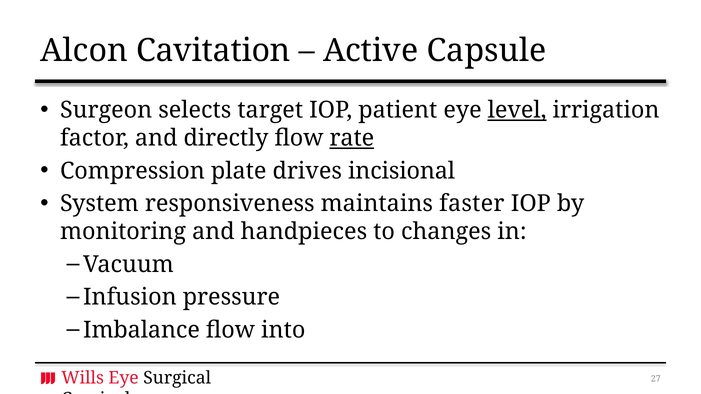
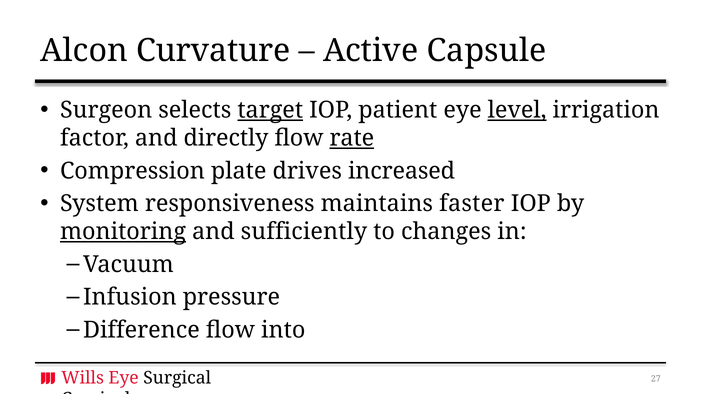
Cavitation: Cavitation -> Curvature (213, 51)
target underline: none -> present (270, 110)
incisional: incisional -> increased (402, 171)
monitoring underline: none -> present (123, 232)
handpieces: handpieces -> sufficiently (304, 232)
Imbalance: Imbalance -> Difference (141, 330)
